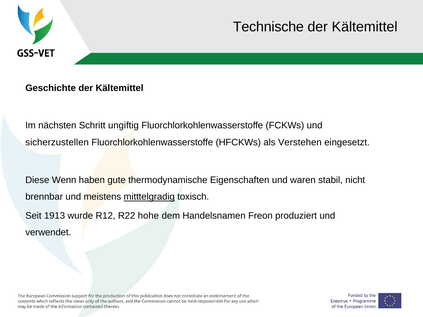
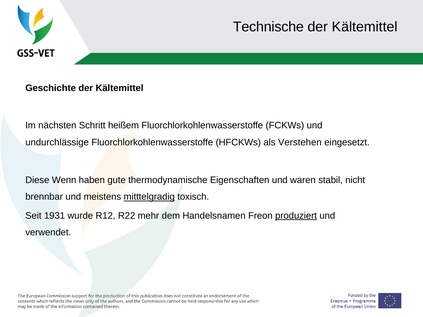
ungiftig: ungiftig -> heißem (124, 126)
sicherzustellen: sicherzustellen -> undurchlässige (57, 143)
1913: 1913 -> 1931 (55, 216)
hohe: hohe -> mehr (148, 216)
produziert underline: none -> present (296, 216)
